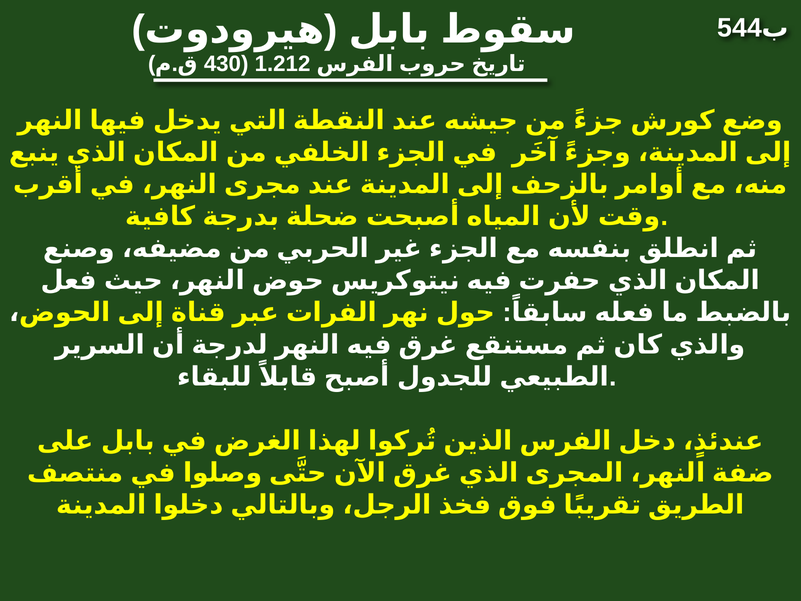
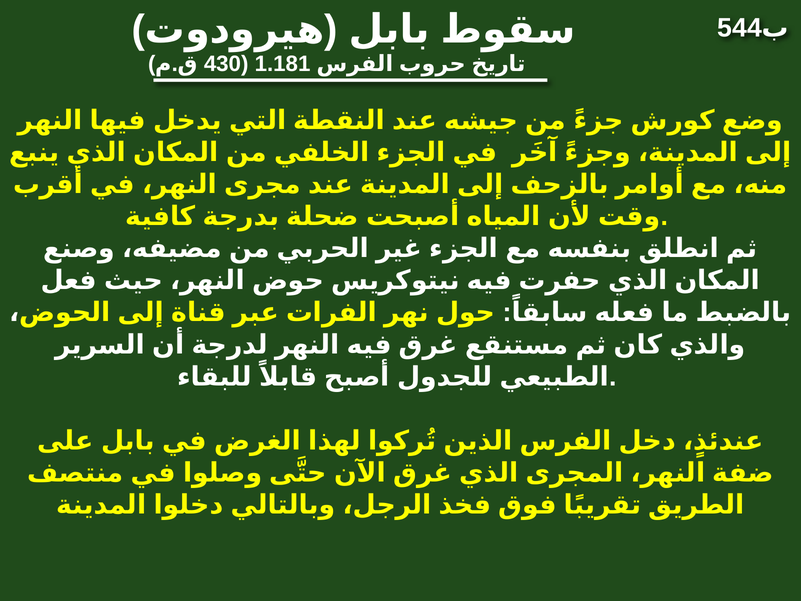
1.212: 1.212 -> 1.181 (283, 64)
